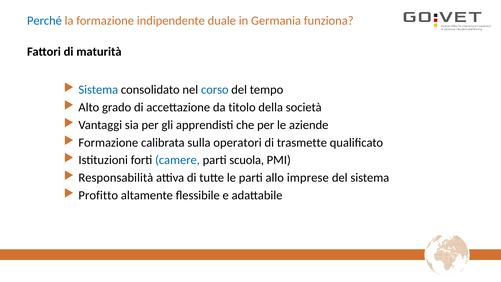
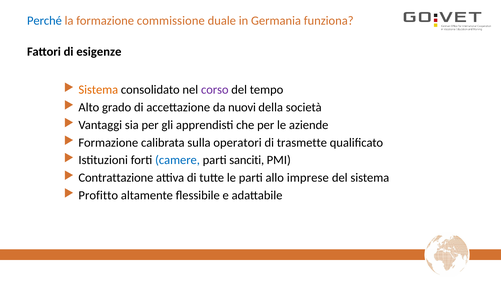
indipendente: indipendente -> commissione (171, 21)
maturità: maturità -> esigenze (99, 52)
Sistema colour: blue -> orange (98, 90)
corso colour: blue -> purple (215, 90)
titolo: titolo -> nuovi (242, 107)
scuola: scuola -> sanciti (247, 160)
Responsabilità: Responsabilità -> Contrattazione (116, 178)
